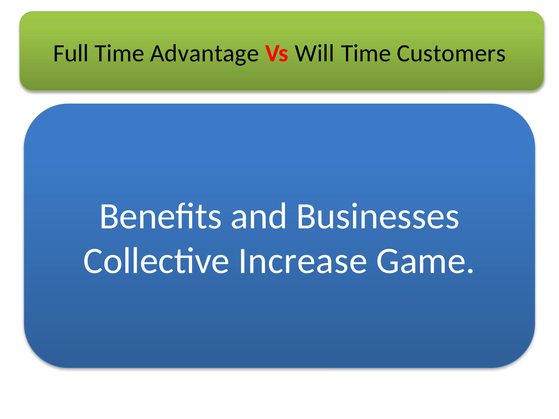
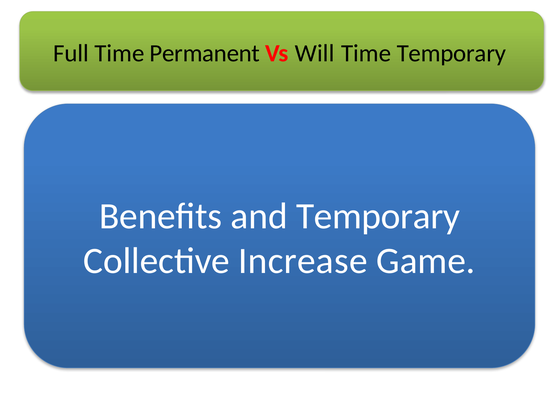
Advantage: Advantage -> Permanent (205, 53)
Time Customers: Customers -> Temporary (451, 53)
and Businesses: Businesses -> Temporary (378, 216)
